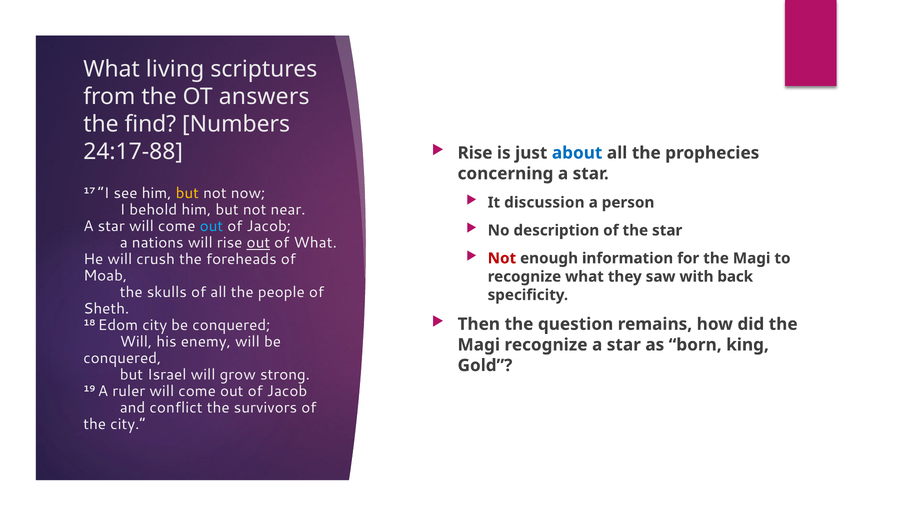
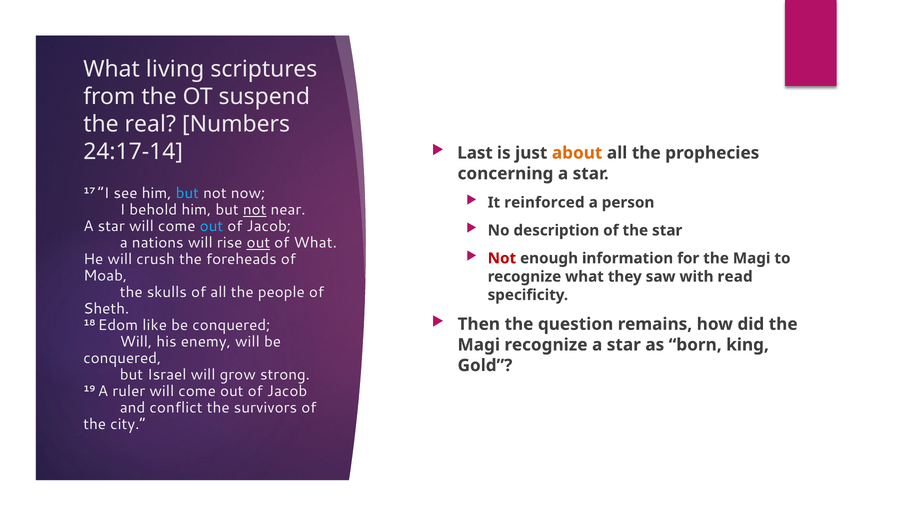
answers: answers -> suspend (264, 97)
find: find -> real (150, 124)
24:17-88: 24:17-88 -> 24:17-14 (133, 152)
Rise: Rise -> Last (475, 153)
about colour: blue -> orange (577, 153)
but colour: yellow -> light blue (187, 193)
discussion: discussion -> reinforced (544, 202)
not underline: none -> present (255, 210)
back: back -> read (735, 277)
Edom city: city -> like (155, 325)
